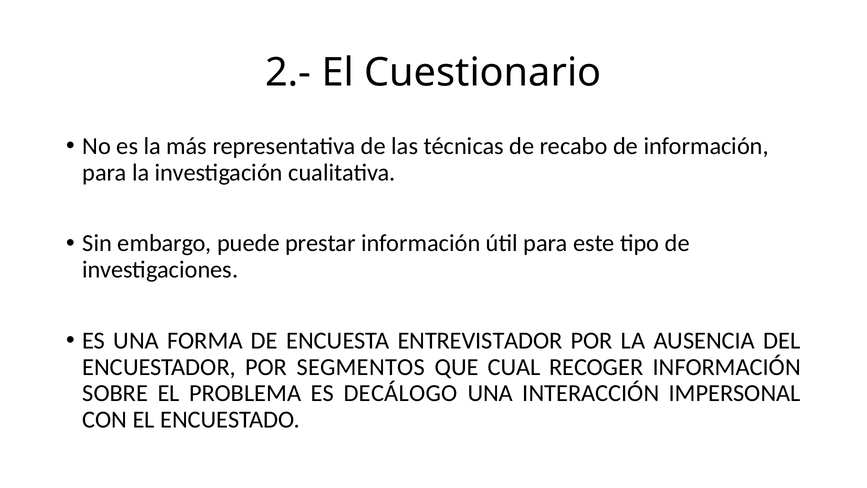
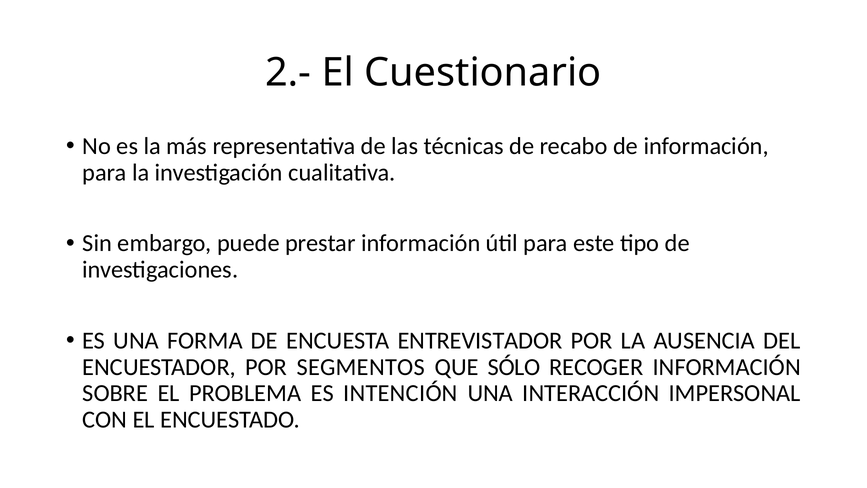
CUAL: CUAL -> SÓLO (514, 367)
DECÁLOGO: DECÁLOGO -> INTENCIÓN (401, 393)
